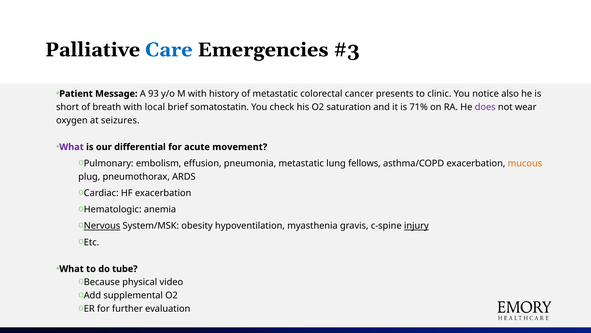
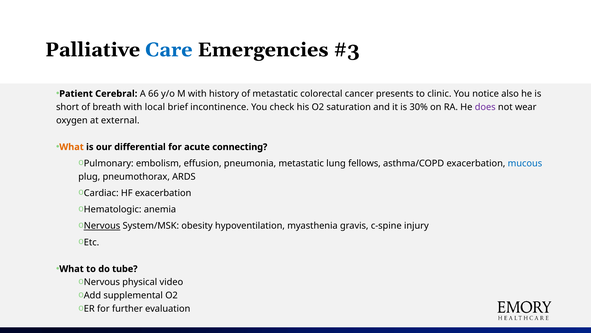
Message: Message -> Cerebral (116, 94)
93: 93 -> 66 (153, 94)
somatostatin: somatostatin -> incontinence (220, 107)
71%: 71% -> 30% (419, 107)
seizures: seizures -> external (120, 120)
What colour: purple -> orange (72, 147)
movement: movement -> connecting (240, 147)
mucous colour: orange -> blue (525, 163)
injury underline: present -> none (416, 226)
Because: Because -> Nervous (102, 282)
